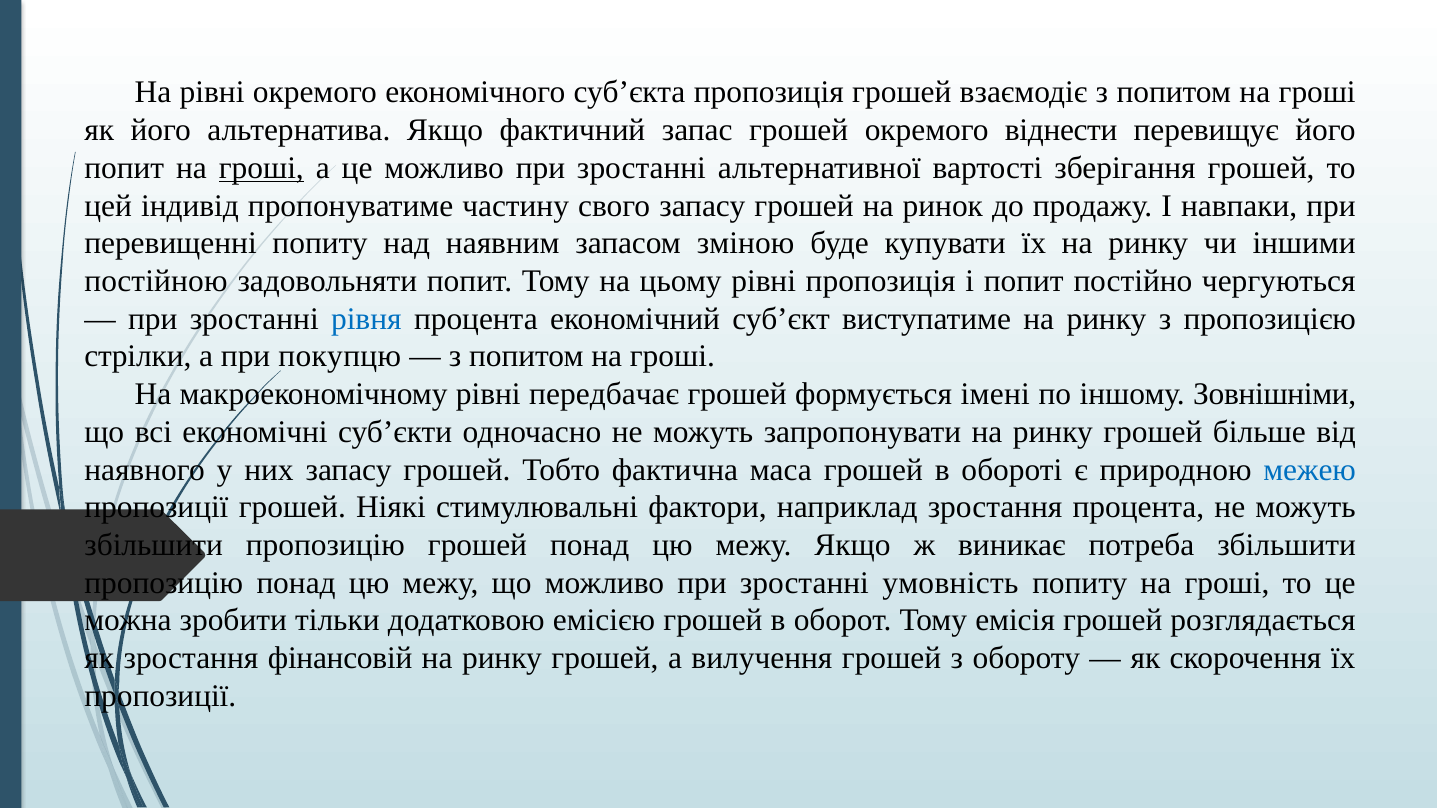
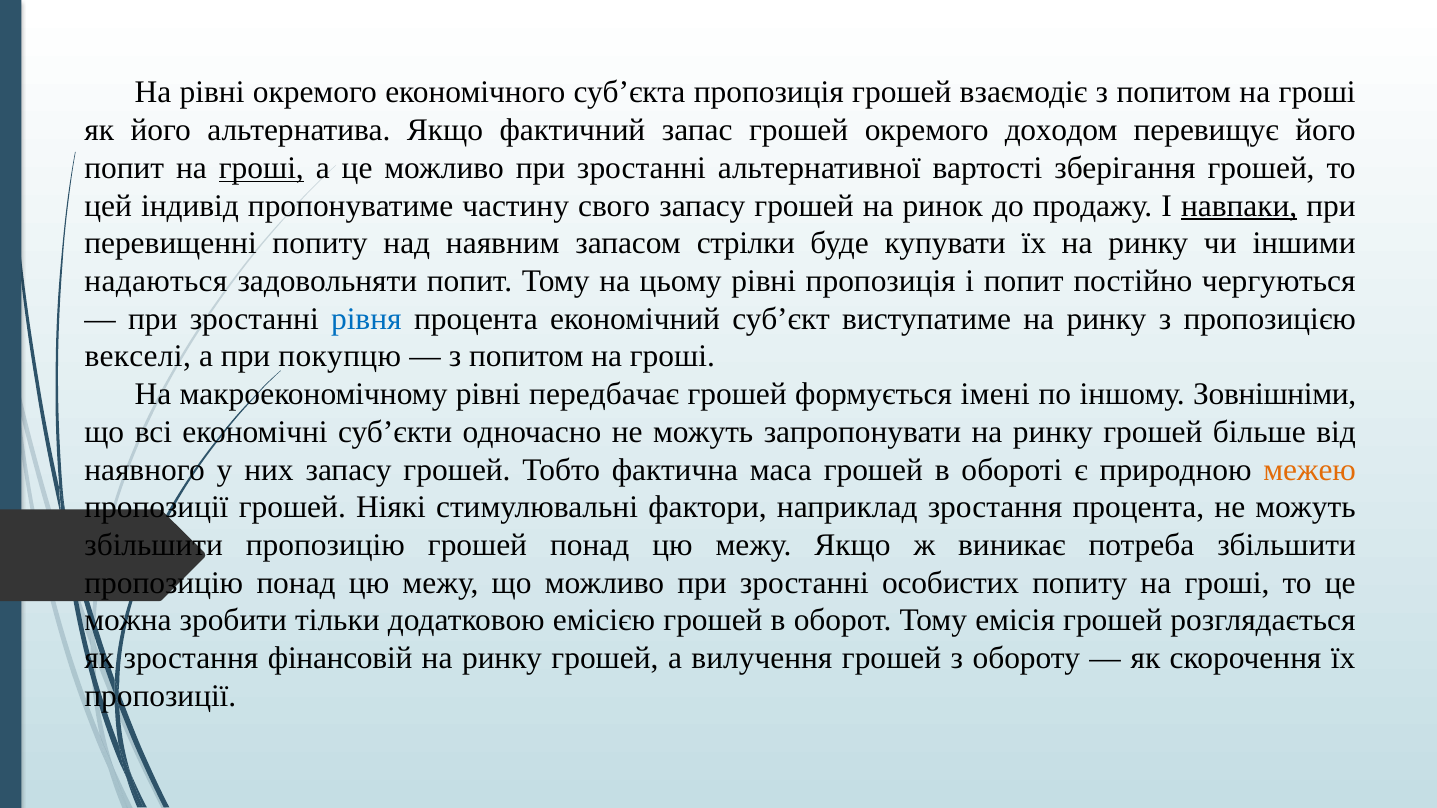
віднести: віднести -> доходом (1061, 130)
навпаки underline: none -> present (1239, 206)
зміною: зміною -> стрілки (746, 243)
постійною: постійною -> надаються (156, 281)
стрілки: стрілки -> векселі (138, 357)
межею colour: blue -> orange (1310, 470)
умовність: умовність -> особистих (951, 583)
